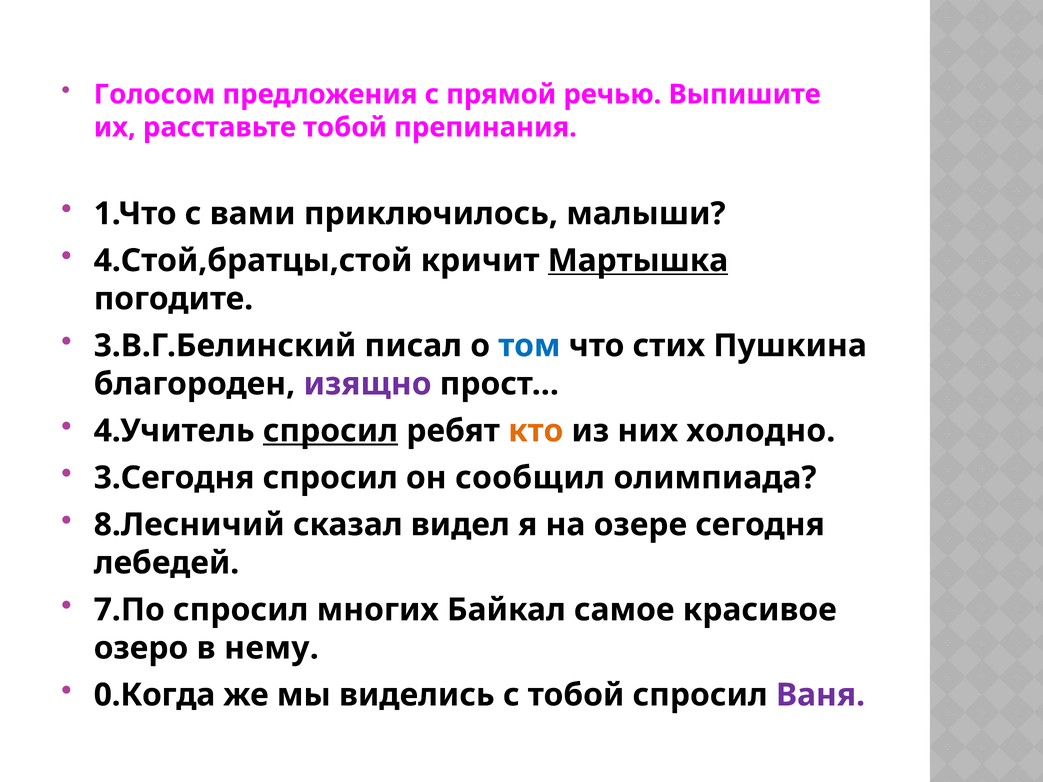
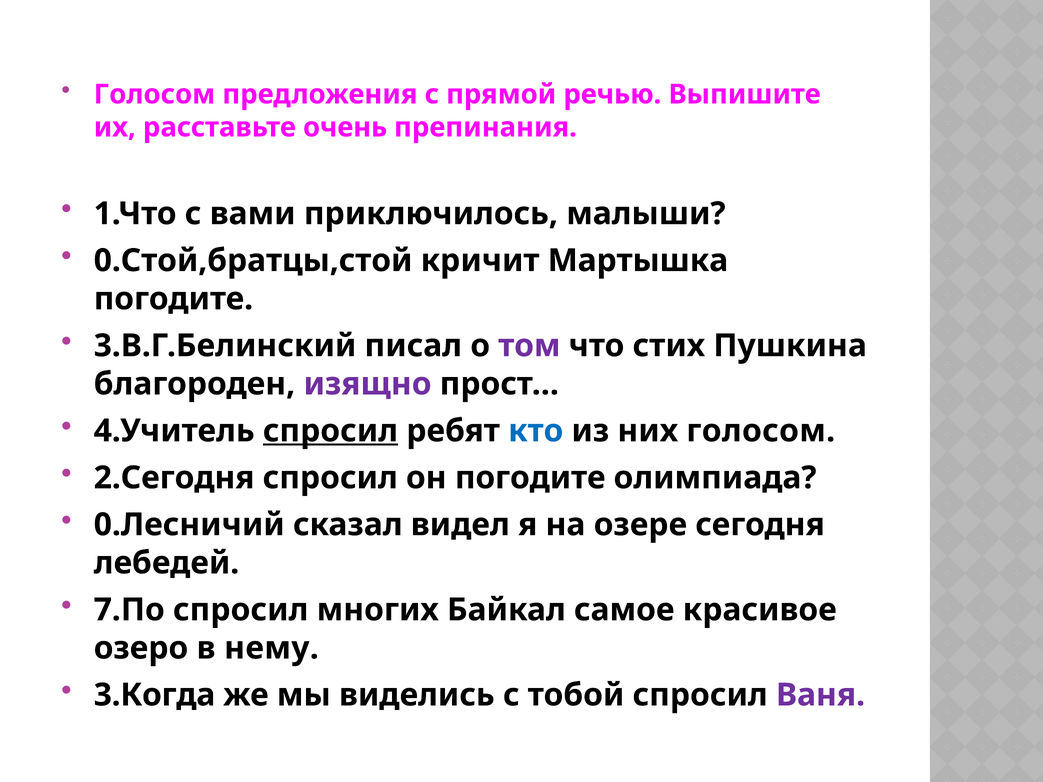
расставьте тобой: тобой -> очень (345, 127)
4.Стой,братцы,стой: 4.Стой,братцы,стой -> 0.Стой,братцы,стой (253, 261)
Мартышка underline: present -> none (638, 261)
том colour: blue -> purple (529, 346)
кто colour: orange -> blue (536, 431)
них холодно: холодно -> голосом (761, 431)
3.Сегодня: 3.Сегодня -> 2.Сегодня (174, 478)
он сообщил: сообщил -> погодите (530, 478)
8.Лесничий: 8.Лесничий -> 0.Лесничий (189, 525)
0.Когда: 0.Когда -> 3.Когда (155, 695)
